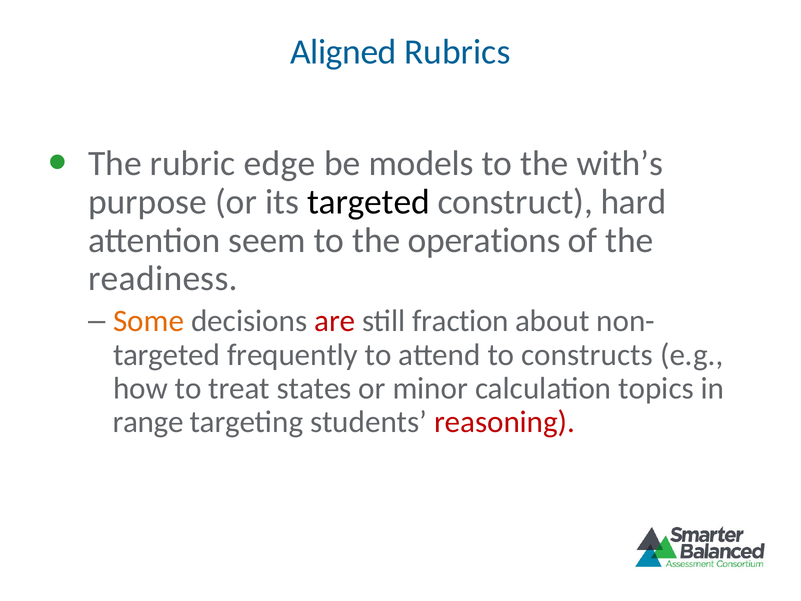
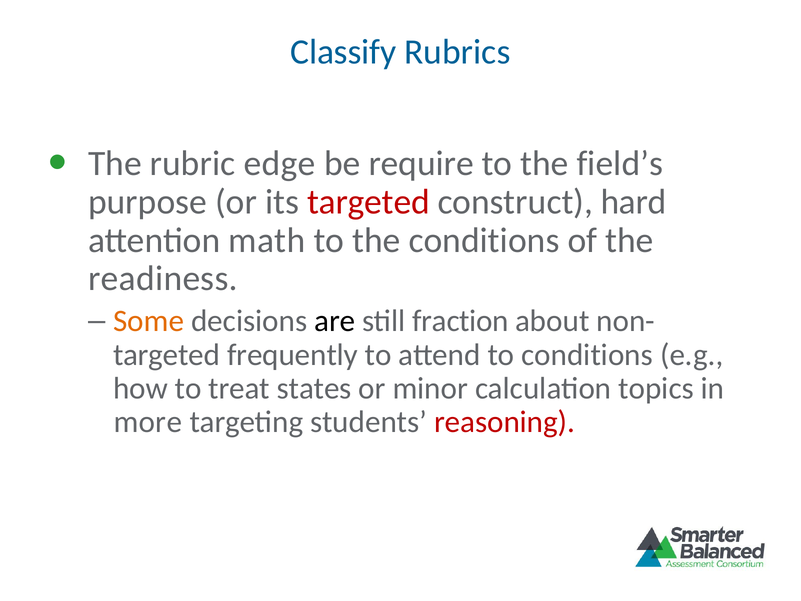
Aligned: Aligned -> Classify (343, 52)
models: models -> require (421, 163)
with’s: with’s -> field’s (620, 163)
targeted colour: black -> red (368, 202)
seem: seem -> math (267, 240)
the operations: operations -> conditions (484, 240)
are colour: red -> black (335, 321)
to constructs: constructs -> conditions (587, 355)
range: range -> more (148, 422)
